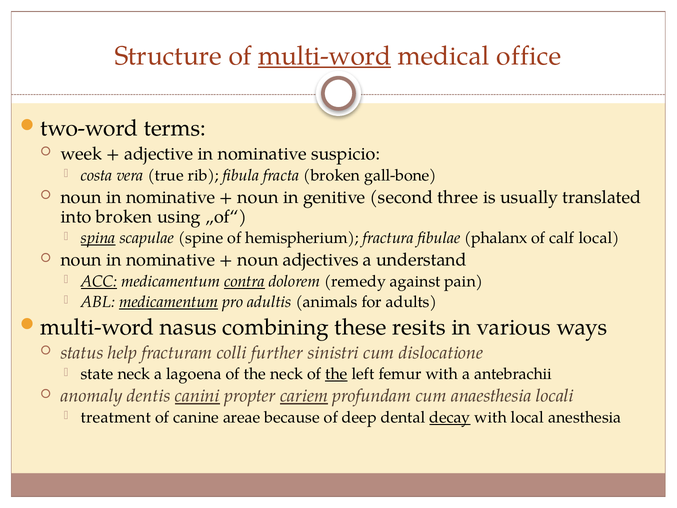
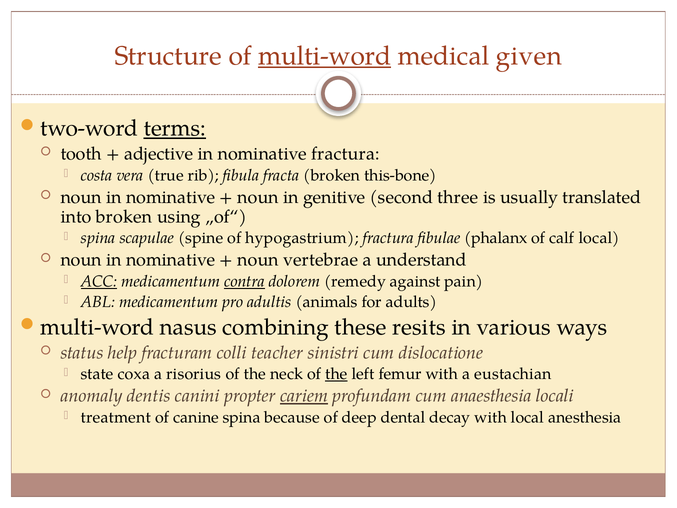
office: office -> given (529, 56)
terms underline: none -> present (175, 128)
week: week -> tooth (81, 154)
nominative suspicio: suspicio -> fractura (345, 154)
gall-bone: gall-bone -> this-bone (401, 175)
spina underline: present -> none (98, 238)
hemispherium: hemispherium -> hypogastrium (302, 238)
adjectives: adjectives -> vertebrae (321, 260)
medicamentum underline: present -> none (169, 302)
further: further -> teacher (277, 353)
state neck: neck -> coxa (134, 374)
lagoena: lagoena -> risorius (194, 374)
antebrachii: antebrachii -> eustachian (513, 374)
canini underline: present -> none (197, 396)
canine areae: areae -> spina (242, 417)
decay underline: present -> none (450, 417)
